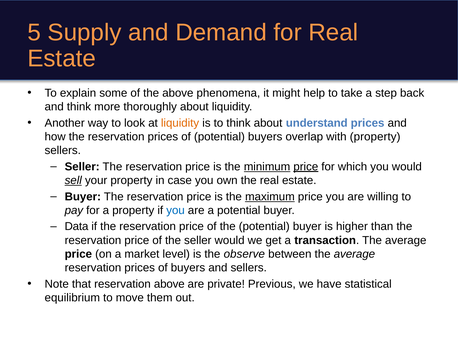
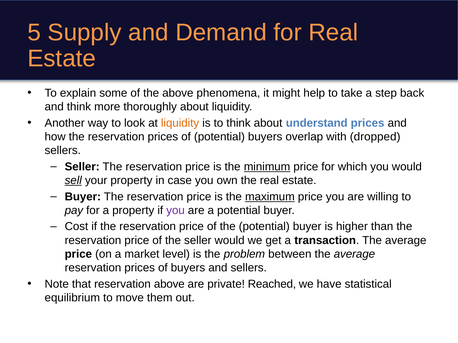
with property: property -> dropped (375, 137)
price underline: present -> none (306, 167)
you colour: blue -> purple (176, 211)
Data: Data -> Cost (76, 227)
observe: observe -> problem (244, 254)
Previous: Previous -> Reached (272, 284)
